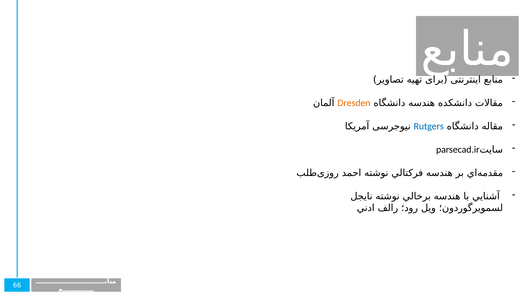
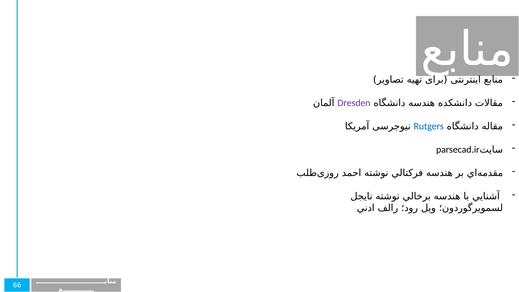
Dresden colour: orange -> purple (354, 103)
